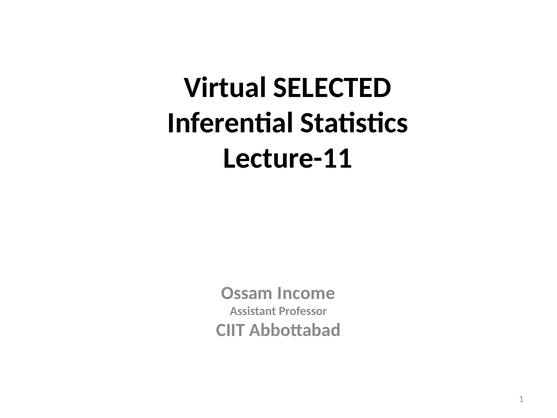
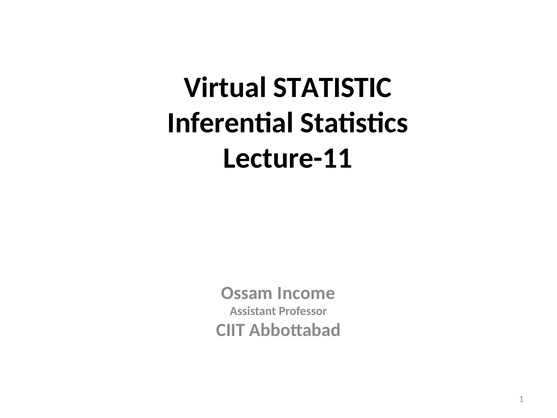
SELECTED: SELECTED -> STATISTIC (333, 87)
